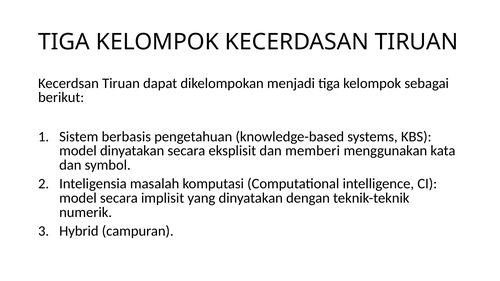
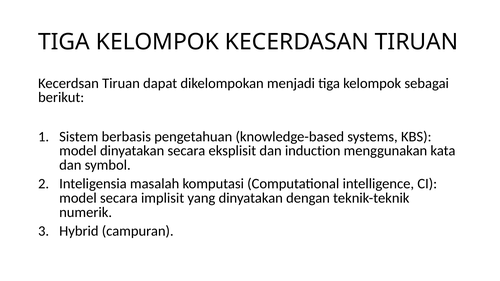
memberi: memberi -> induction (313, 151)
